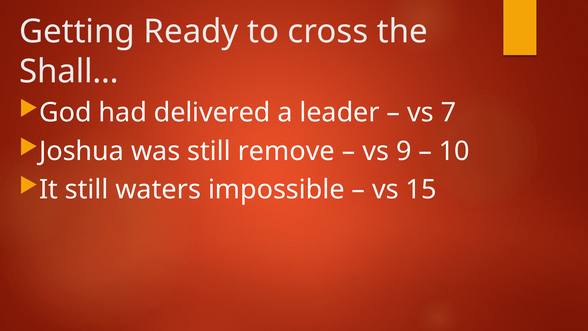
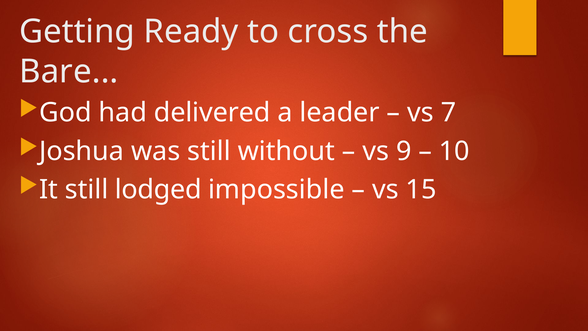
Shall: Shall -> Bare (69, 71)
remove: remove -> without (286, 151)
waters: waters -> lodged (158, 190)
